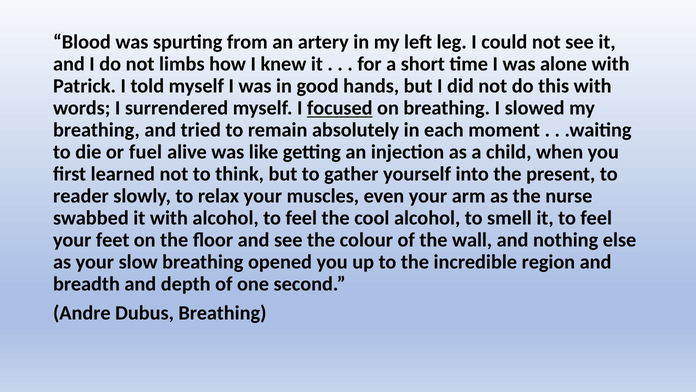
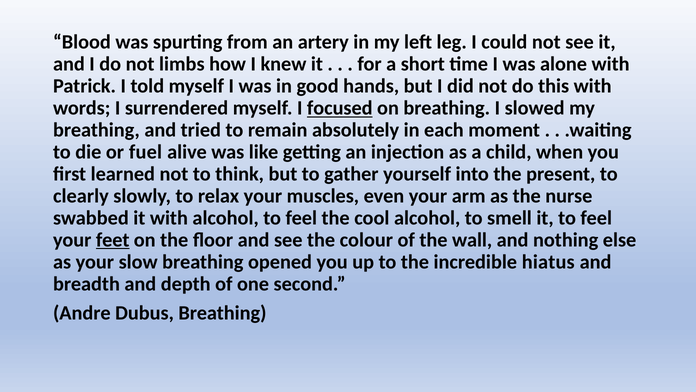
reader: reader -> clearly (81, 196)
feet underline: none -> present (113, 240)
region: region -> hiatus (548, 262)
